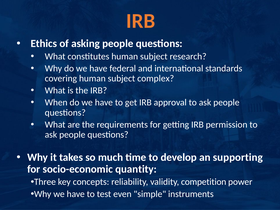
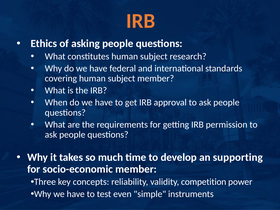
subject complex: complex -> member (156, 78)
socio-economic quantity: quantity -> member (136, 169)
